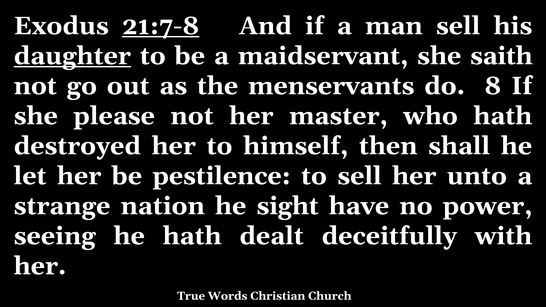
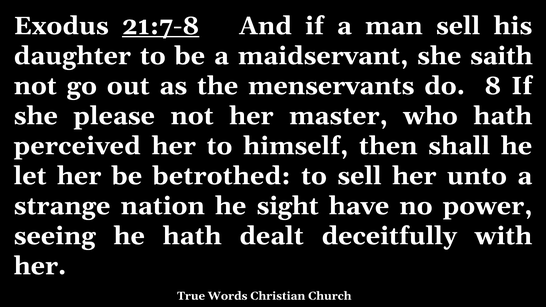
daughter underline: present -> none (72, 56)
destroyed: destroyed -> perceived (77, 146)
pestilence: pestilence -> betrothed (222, 176)
